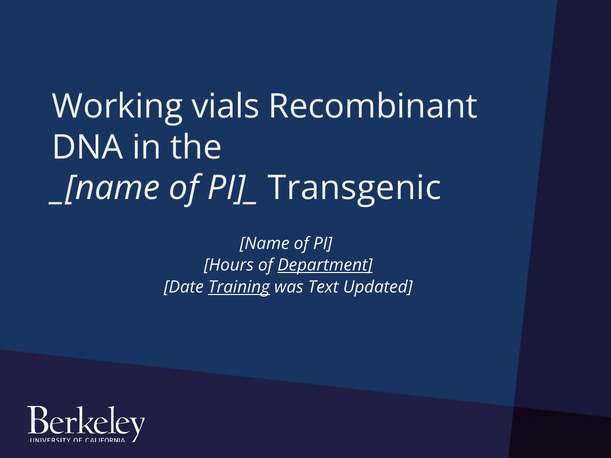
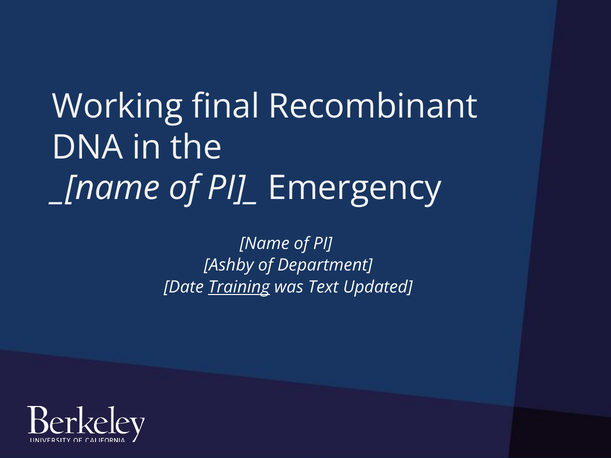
vials: vials -> final (226, 107)
Transgenic: Transgenic -> Emergency (355, 188)
Hours: Hours -> Ashby (229, 265)
Department underline: present -> none (325, 265)
